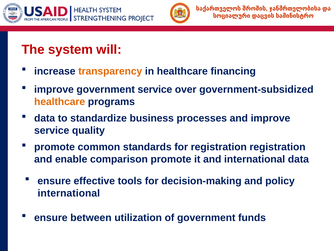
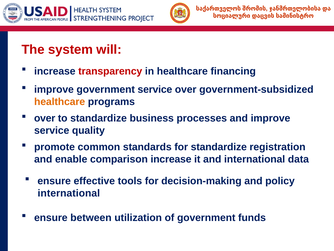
transparency colour: orange -> red (110, 71)
data: data -> over (45, 118)
for registration: registration -> standardize (219, 147)
comparison promote: promote -> increase (171, 159)
